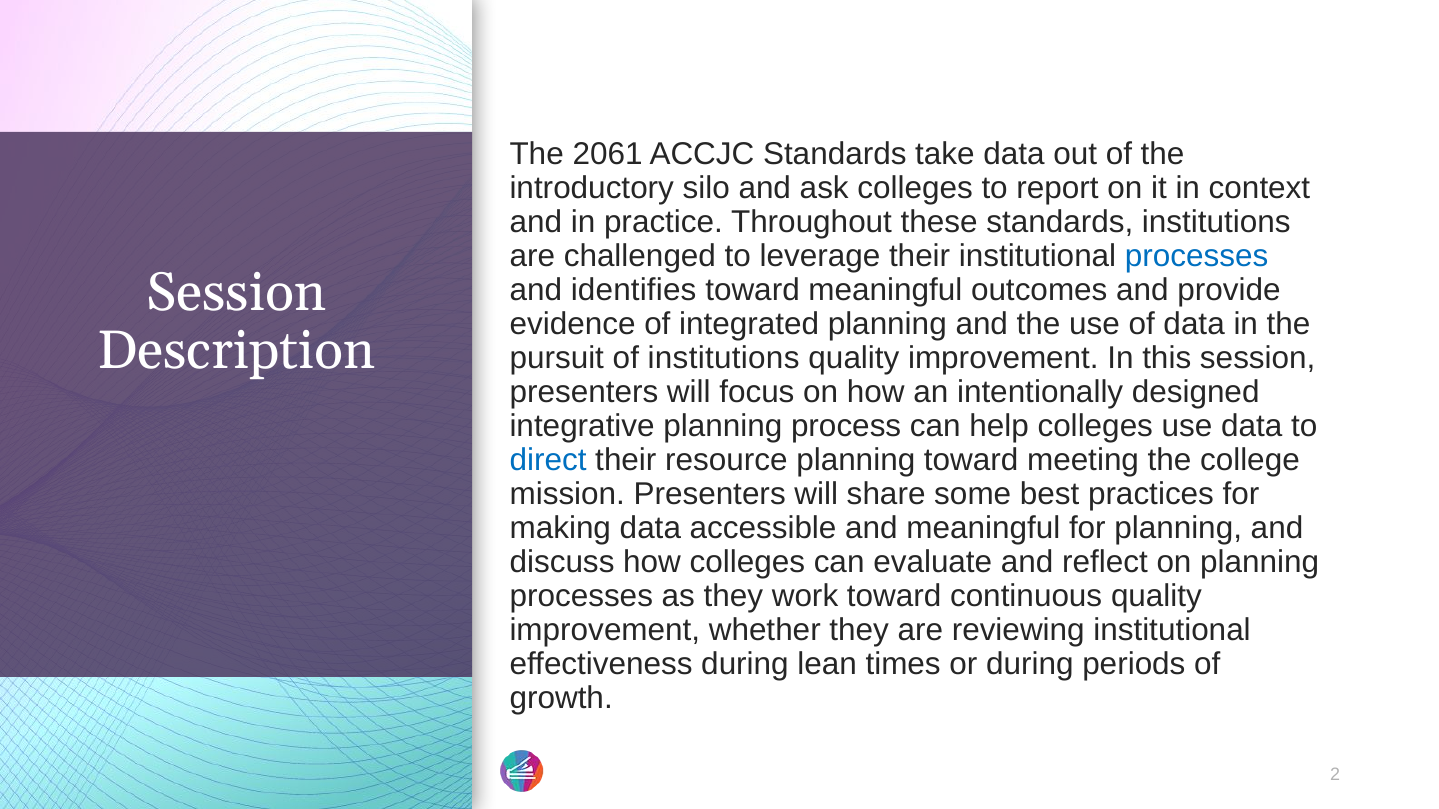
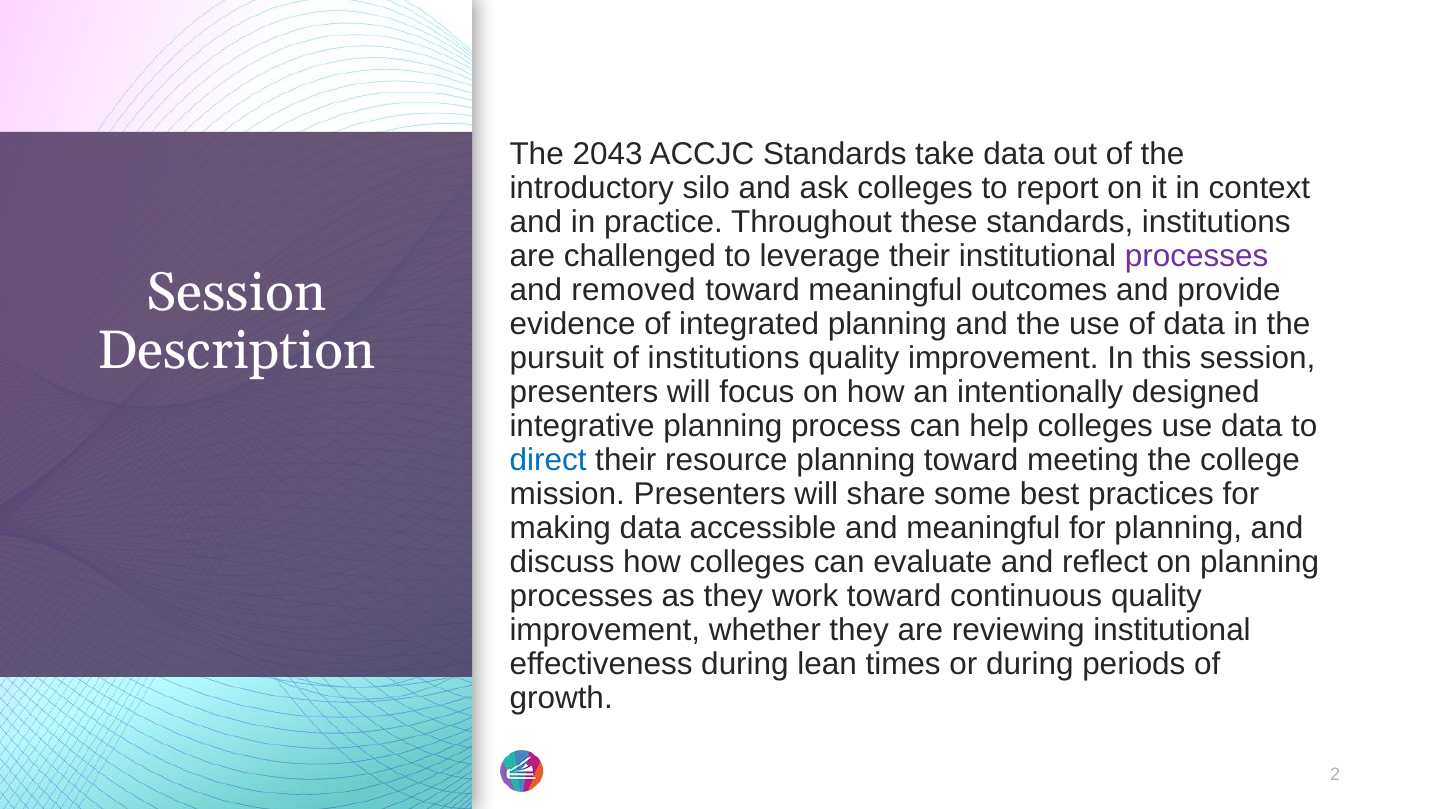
2061: 2061 -> 2043 (608, 154)
processes colour: blue -> purple (1197, 256)
identifies: identifies -> removed (634, 290)
